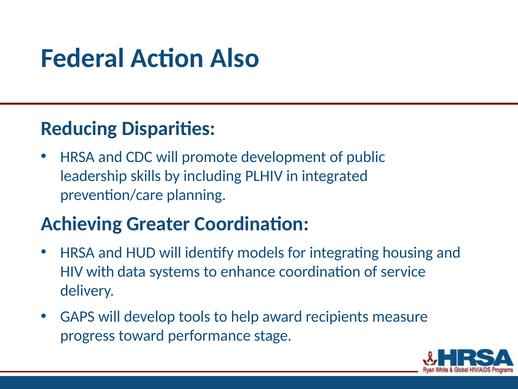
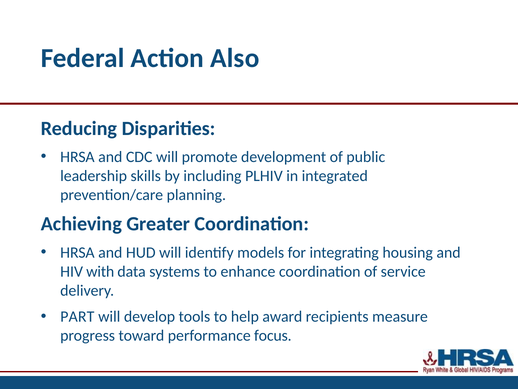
GAPS: GAPS -> PART (77, 316)
stage: stage -> focus (273, 335)
